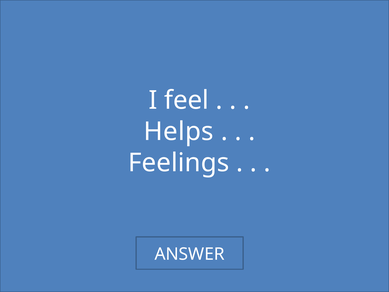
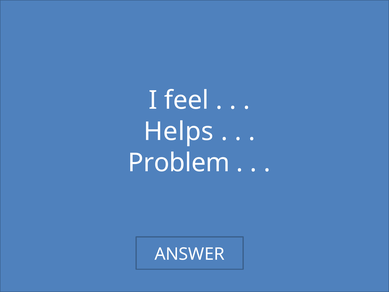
Feelings: Feelings -> Problem (179, 163)
